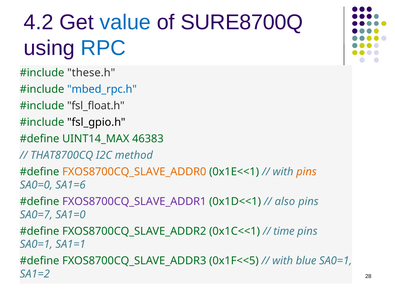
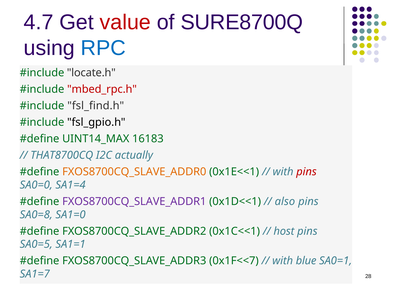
4.2: 4.2 -> 4.7 (39, 22)
value colour: blue -> red (125, 22)
these.h: these.h -> locate.h (91, 72)
mbed_rpc.h colour: blue -> red (102, 89)
fsl_float.h: fsl_float.h -> fsl_find.h (96, 105)
46383: 46383 -> 16183 (148, 138)
method: method -> actually (134, 155)
pins colour: orange -> red (306, 171)
SA1=6: SA1=6 -> SA1=4 (71, 184)
SA0=7: SA0=7 -> SA0=8 (36, 214)
time: time -> host (284, 231)
SA0=1: SA0=1 -> SA0=5 (36, 244)
0x1F<<5: 0x1F<<5 -> 0x1F<<7 (234, 260)
SA1=2: SA1=2 -> SA1=7 (35, 273)
